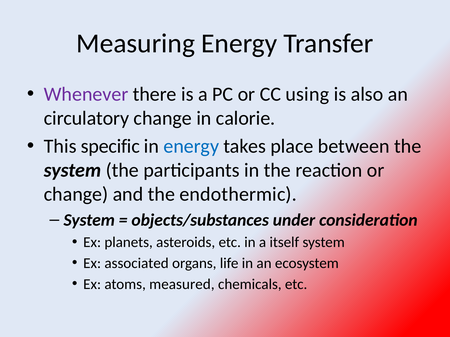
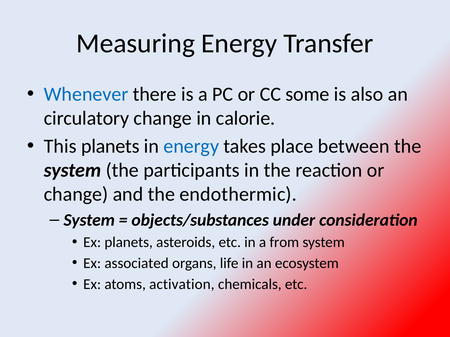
Whenever colour: purple -> blue (86, 94)
using: using -> some (308, 94)
This specific: specific -> planets (110, 146)
itself: itself -> from (284, 243)
measured: measured -> activation (182, 285)
